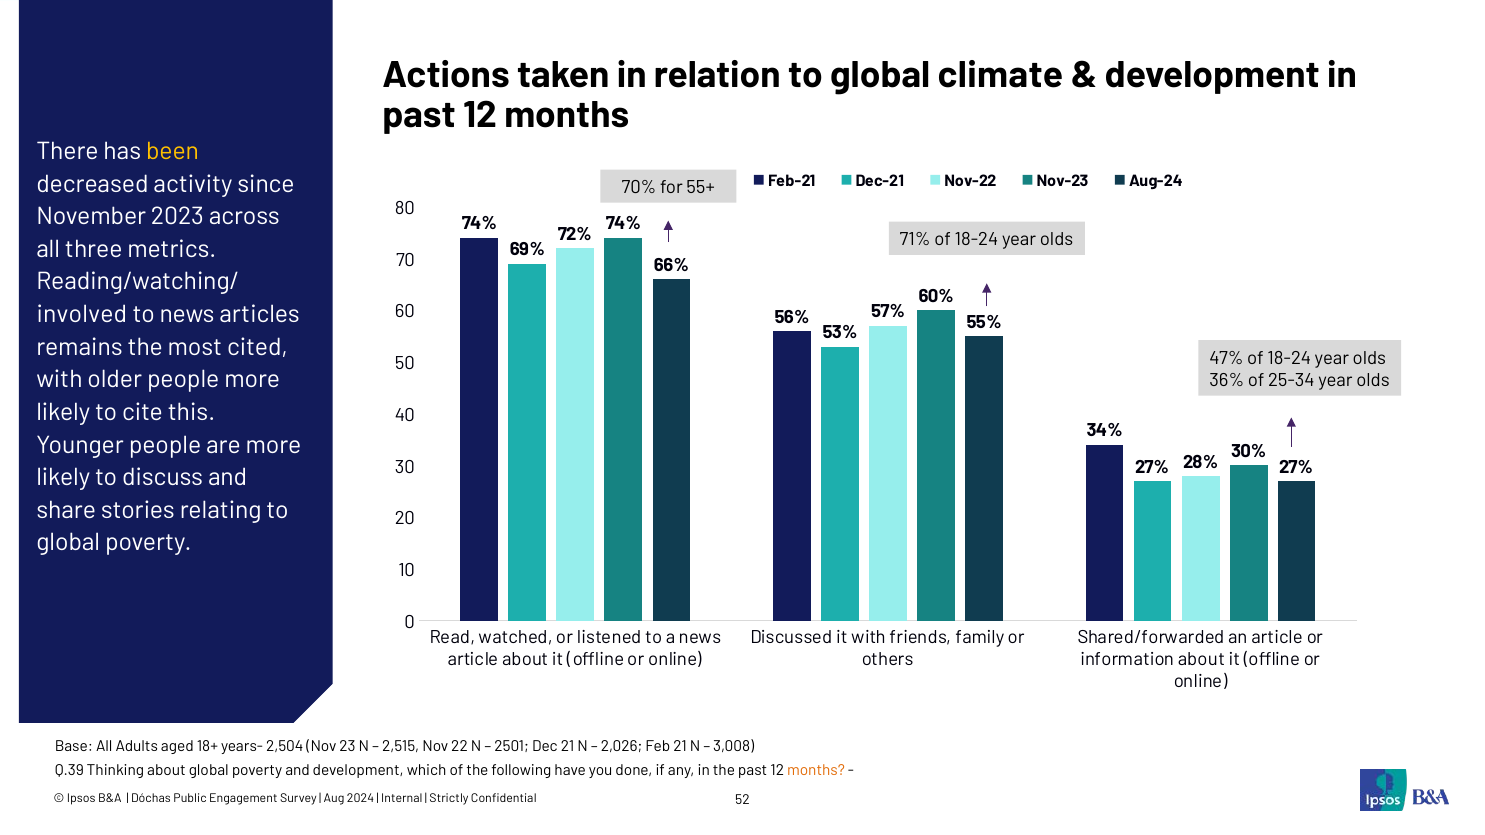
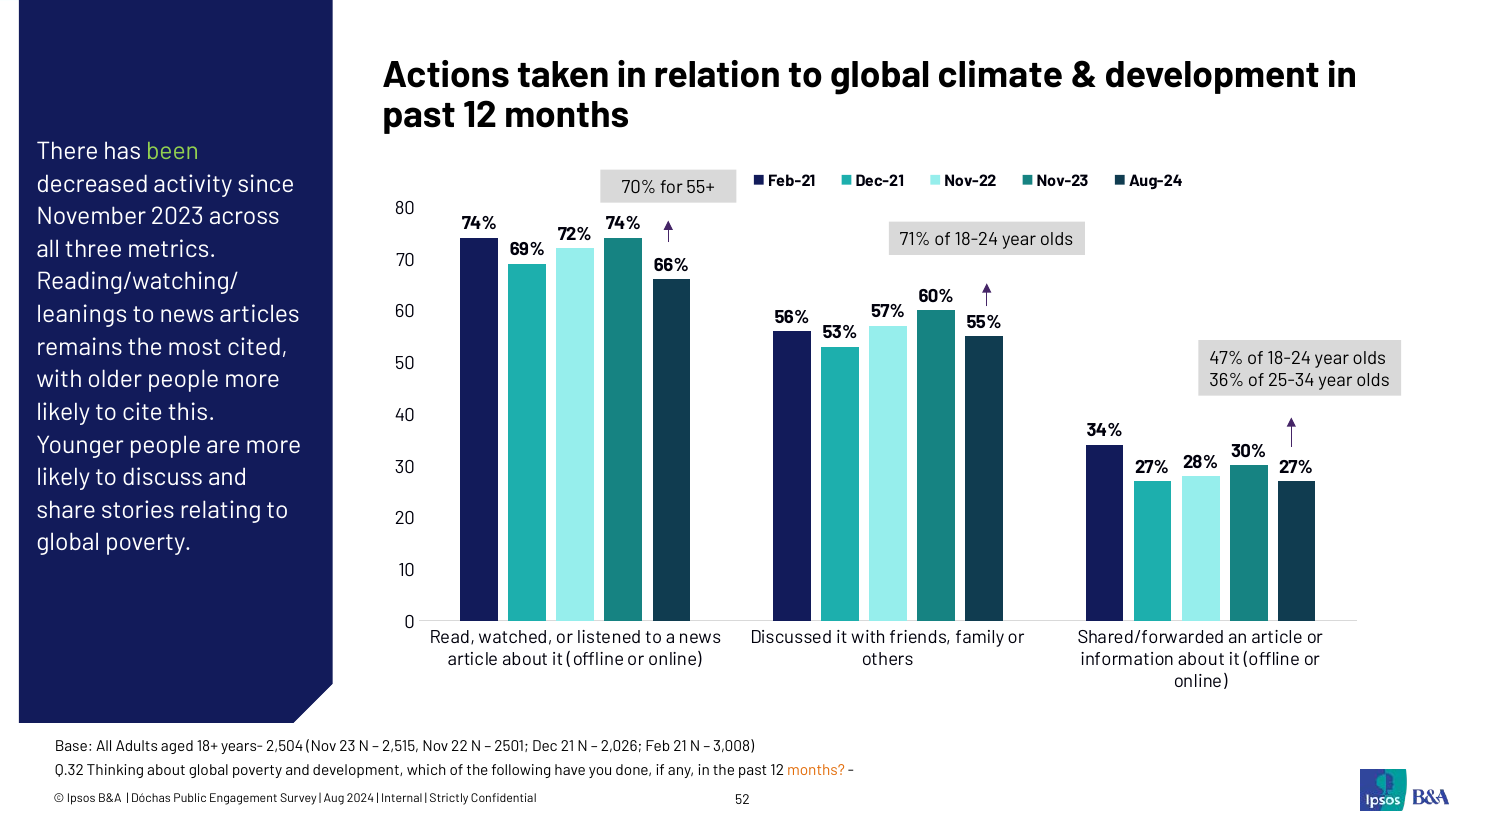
been colour: yellow -> light green (173, 151)
involved: involved -> leanings (82, 315)
Q.39: Q.39 -> Q.32 (69, 771)
